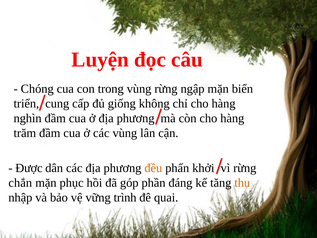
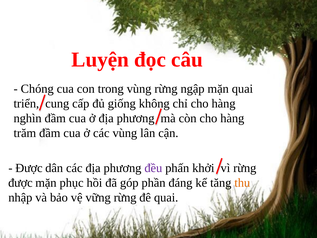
mặn biển: biển -> quai (242, 89)
đều colour: orange -> purple (153, 168)
chắn: chắn -> được (20, 183)
vững trình: trình -> rừng (125, 197)
